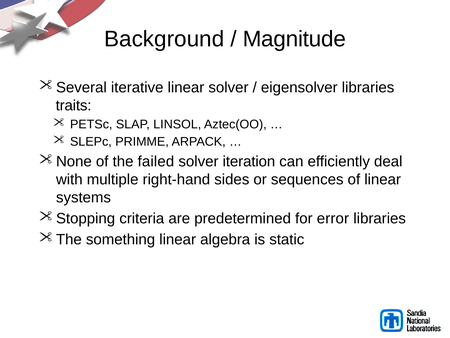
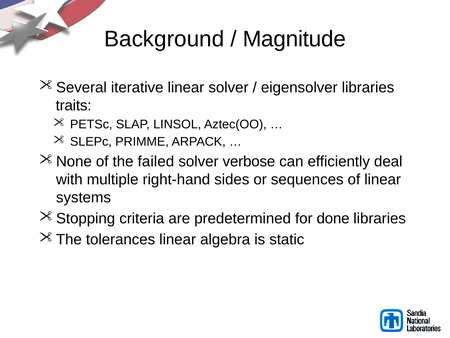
iteration: iteration -> verbose (249, 161)
error: error -> done (333, 218)
something: something -> tolerances (121, 239)
